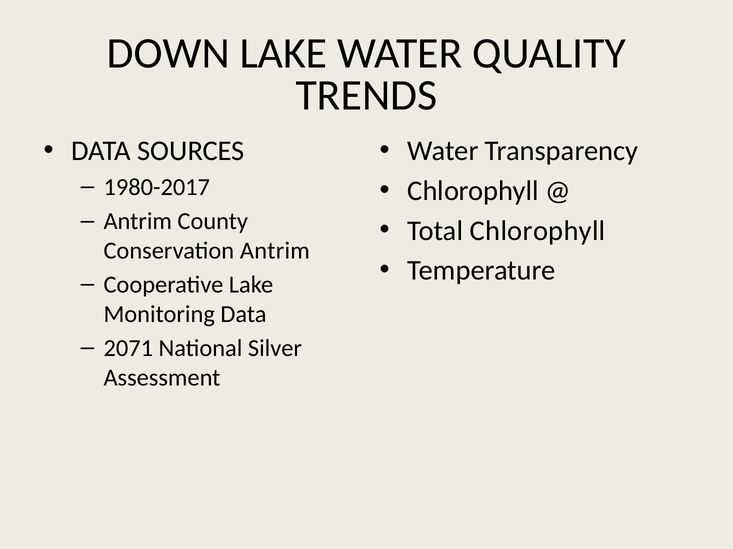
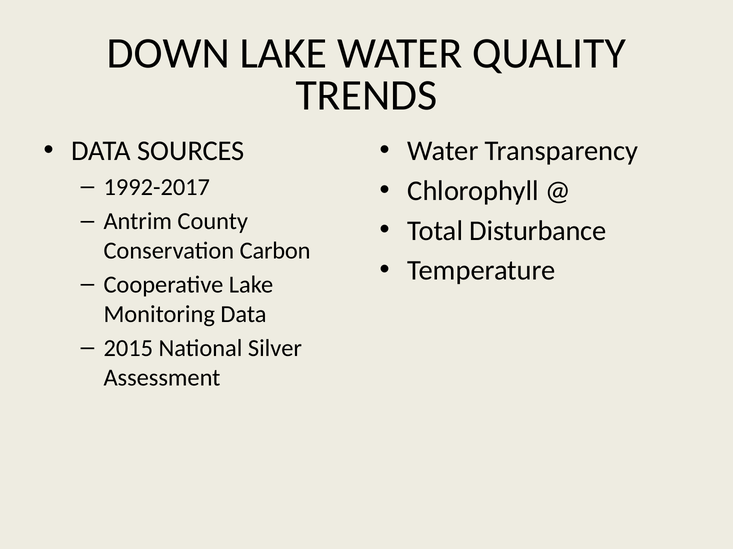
1980-2017: 1980-2017 -> 1992-2017 (157, 187)
Total Chlorophyll: Chlorophyll -> Disturbance (538, 231)
Conservation Antrim: Antrim -> Carbon (275, 251)
2071: 2071 -> 2015 (128, 349)
